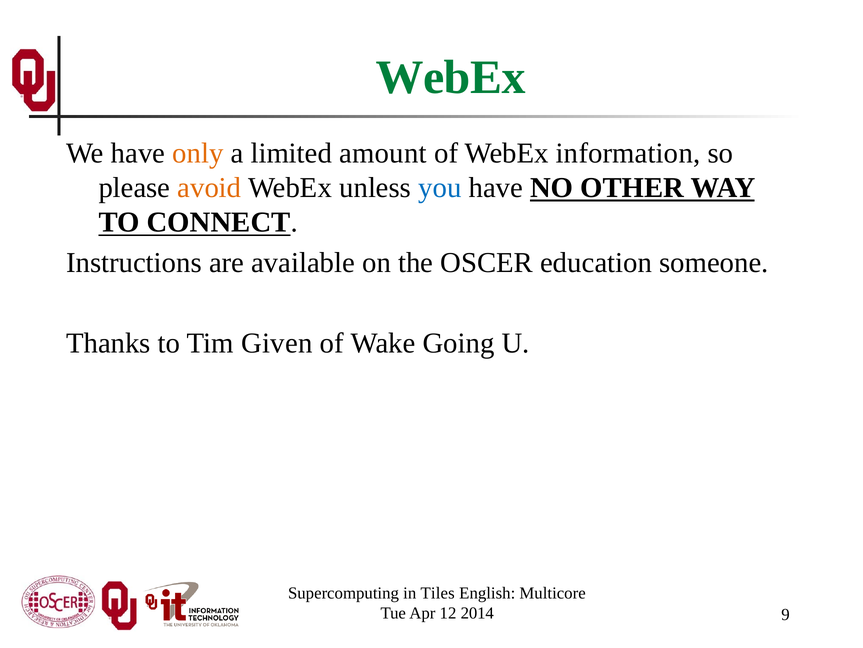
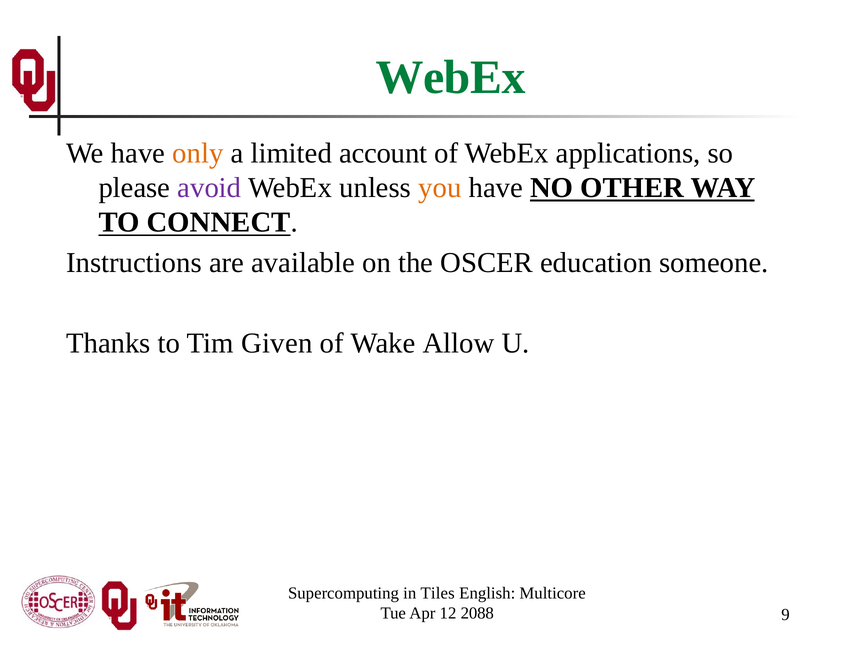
amount: amount -> account (383, 153)
information: information -> applications (628, 153)
avoid colour: orange -> purple (209, 188)
you colour: blue -> orange (440, 188)
Going: Going -> Allow (459, 343)
2014: 2014 -> 2088 (477, 612)
